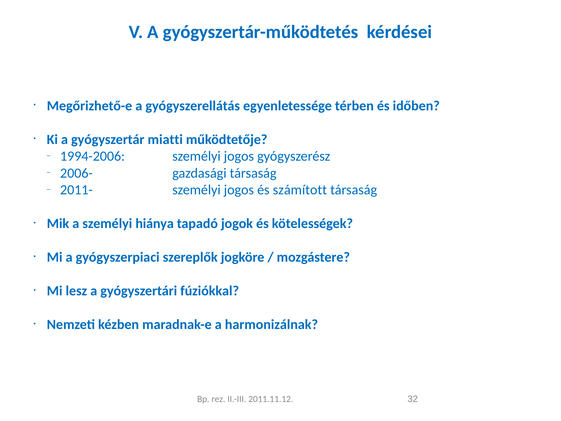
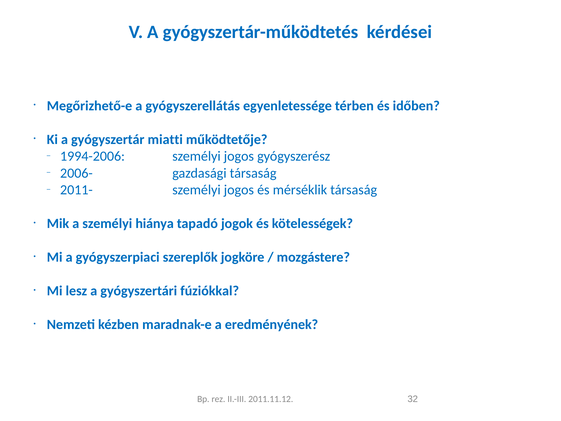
számított: számított -> mérséklik (300, 190)
harmonizálnak: harmonizálnak -> eredményének (272, 324)
